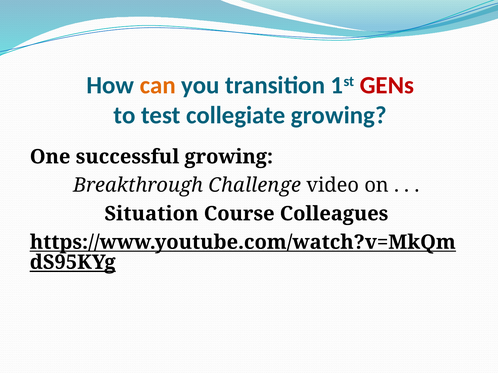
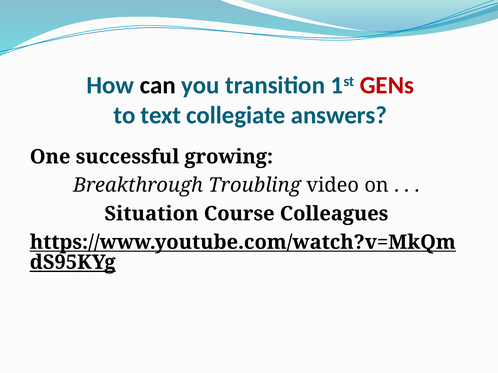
can colour: orange -> black (158, 86)
test: test -> text (161, 115)
collegiate growing: growing -> answers (339, 115)
Challenge: Challenge -> Troubling (255, 186)
